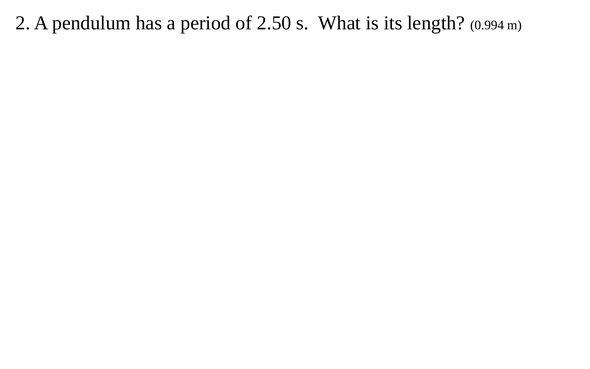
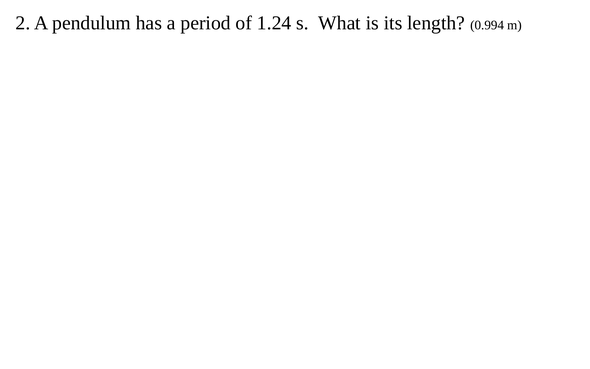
2.50: 2.50 -> 1.24 (274, 23)
